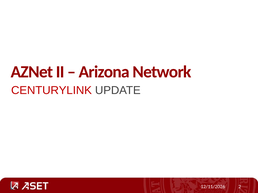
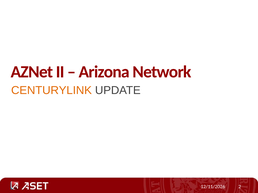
CENTURYLINK colour: red -> orange (52, 91)
